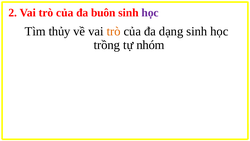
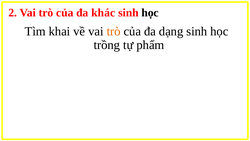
buôn: buôn -> khác (103, 13)
học colour: purple -> black (150, 13)
thủy: thủy -> khai (59, 31)
nhóm: nhóm -> phẩm (150, 45)
